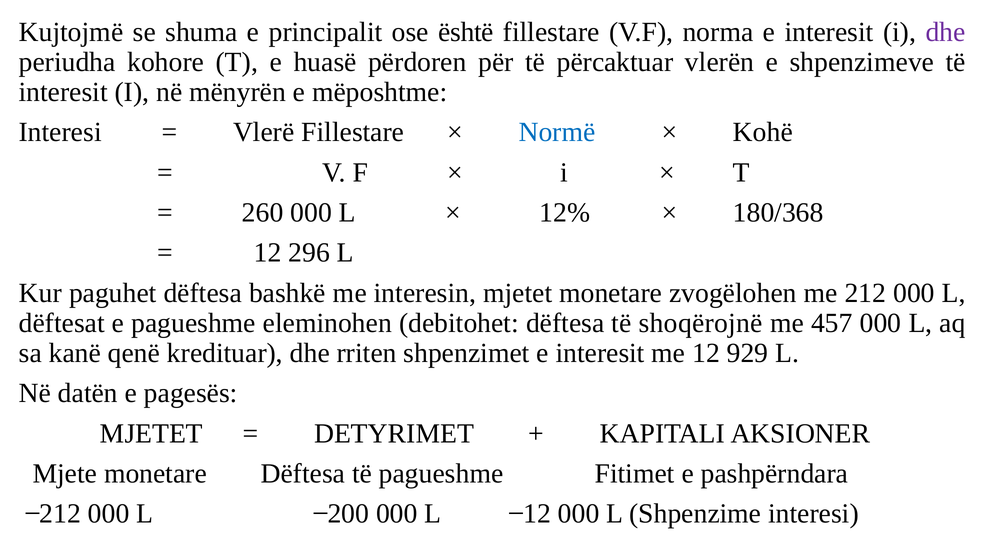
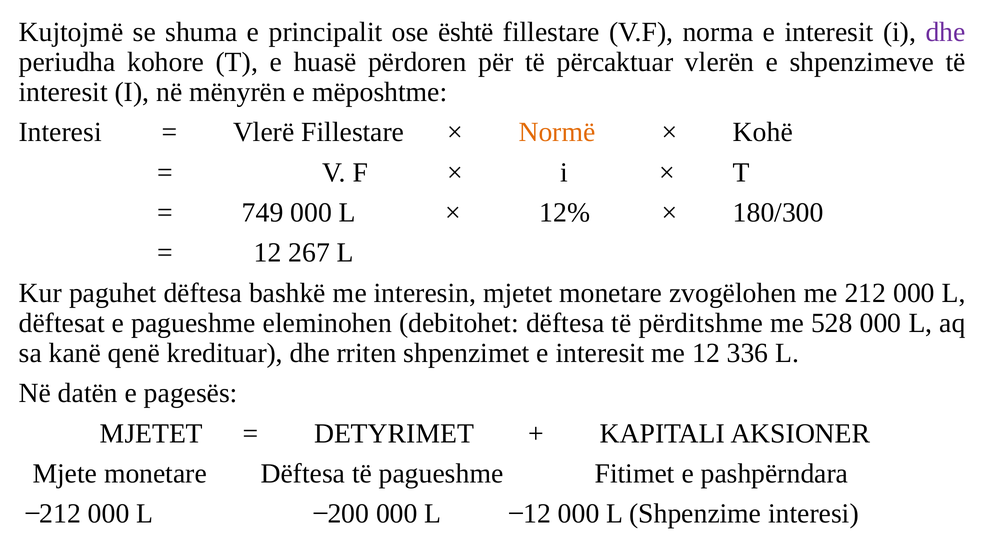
Normë colour: blue -> orange (557, 132)
260: 260 -> 749 (263, 212)
180/368: 180/368 -> 180/300 (778, 212)
296: 296 -> 267 (309, 253)
shoqërojnë: shoqërojnë -> përditshme (701, 323)
457: 457 -> 528 (832, 323)
929: 929 -> 336 (748, 353)
